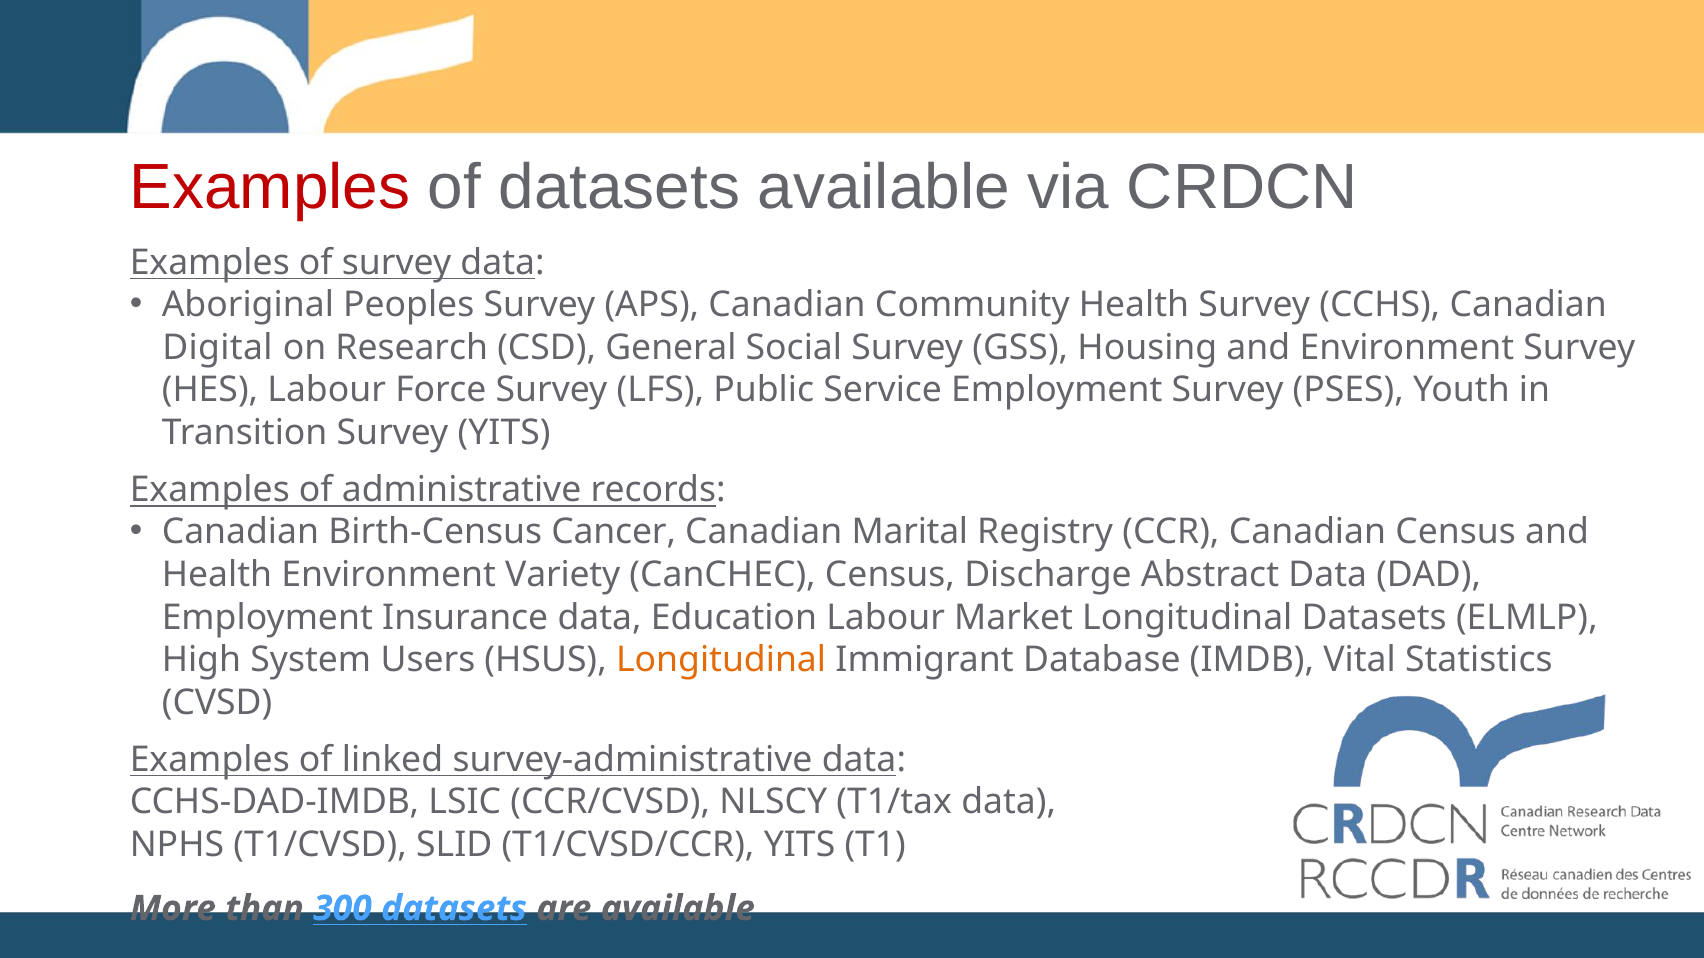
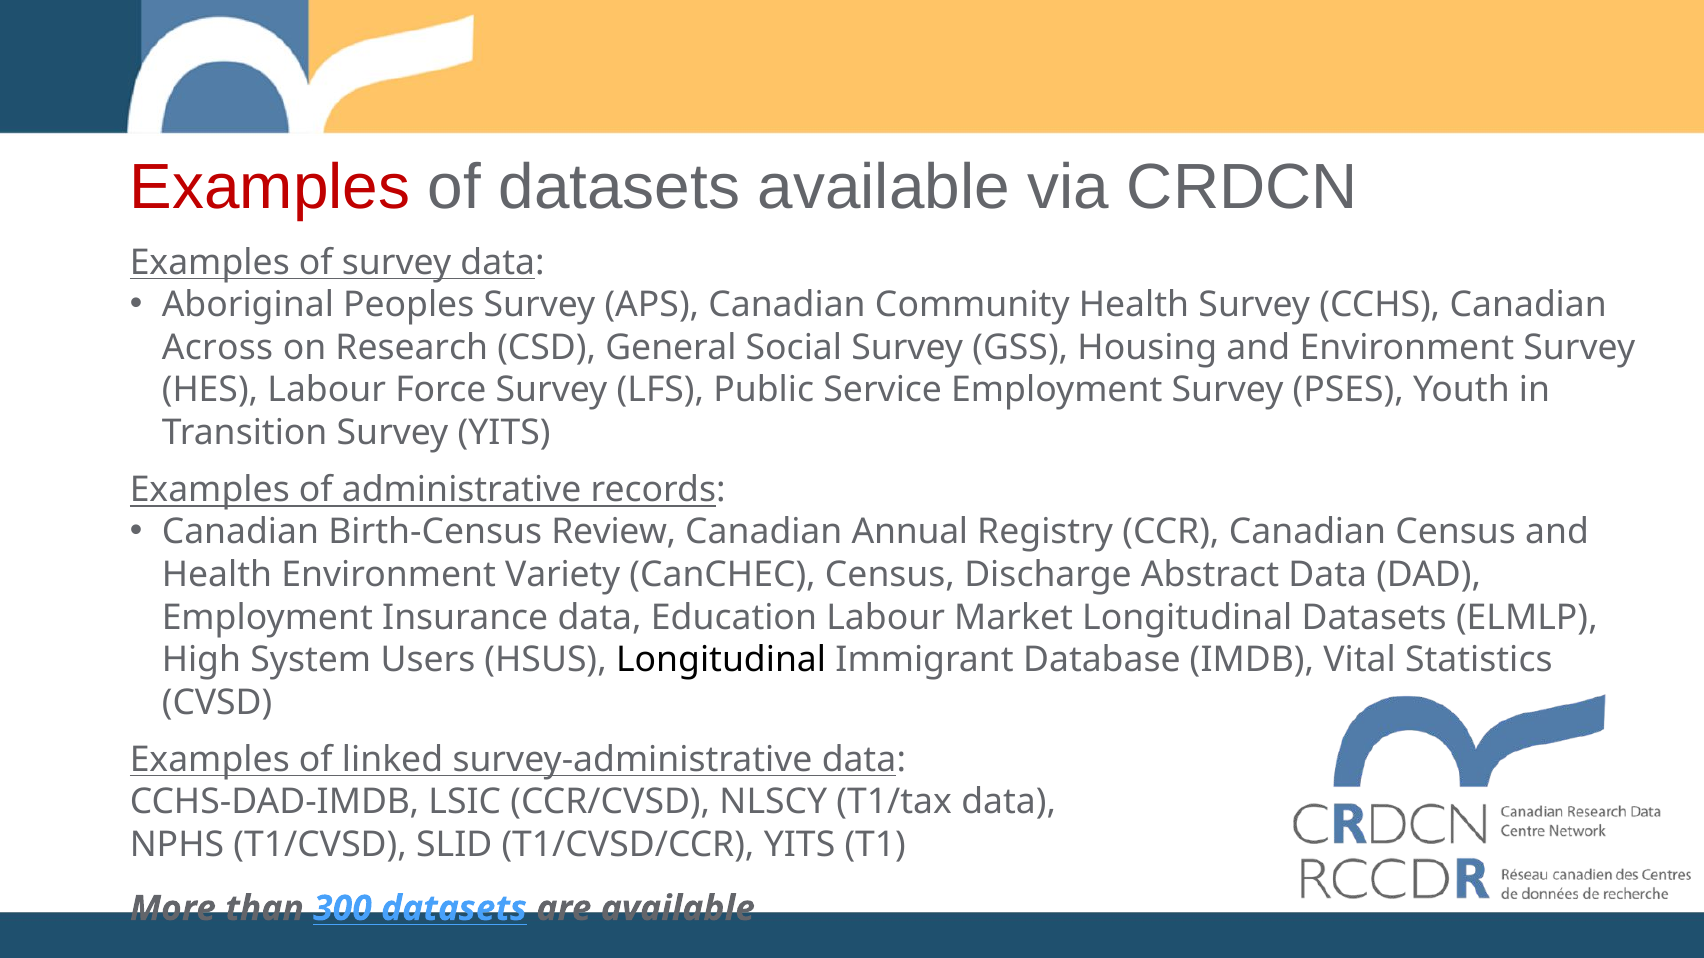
Digital: Digital -> Across (218, 348)
Cancer: Cancer -> Review (614, 532)
Marital: Marital -> Annual (910, 532)
Longitudinal colour: orange -> black (721, 660)
